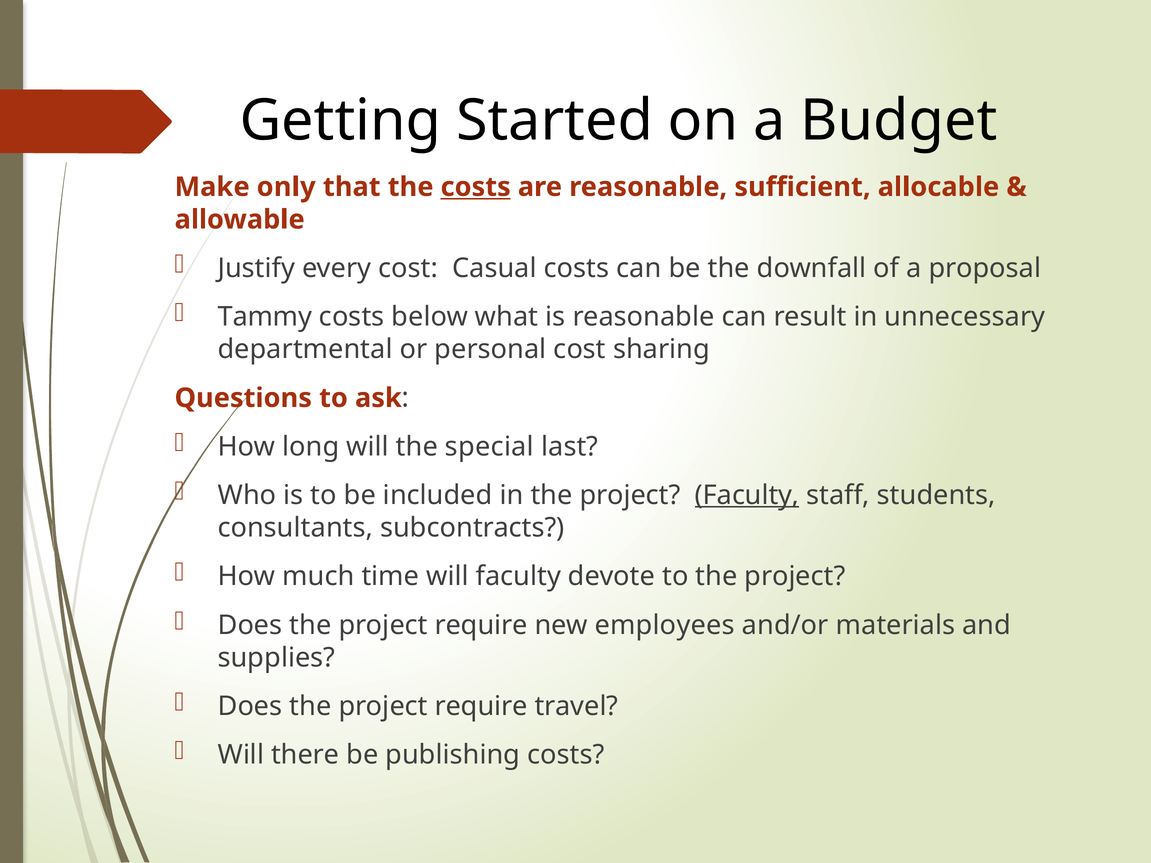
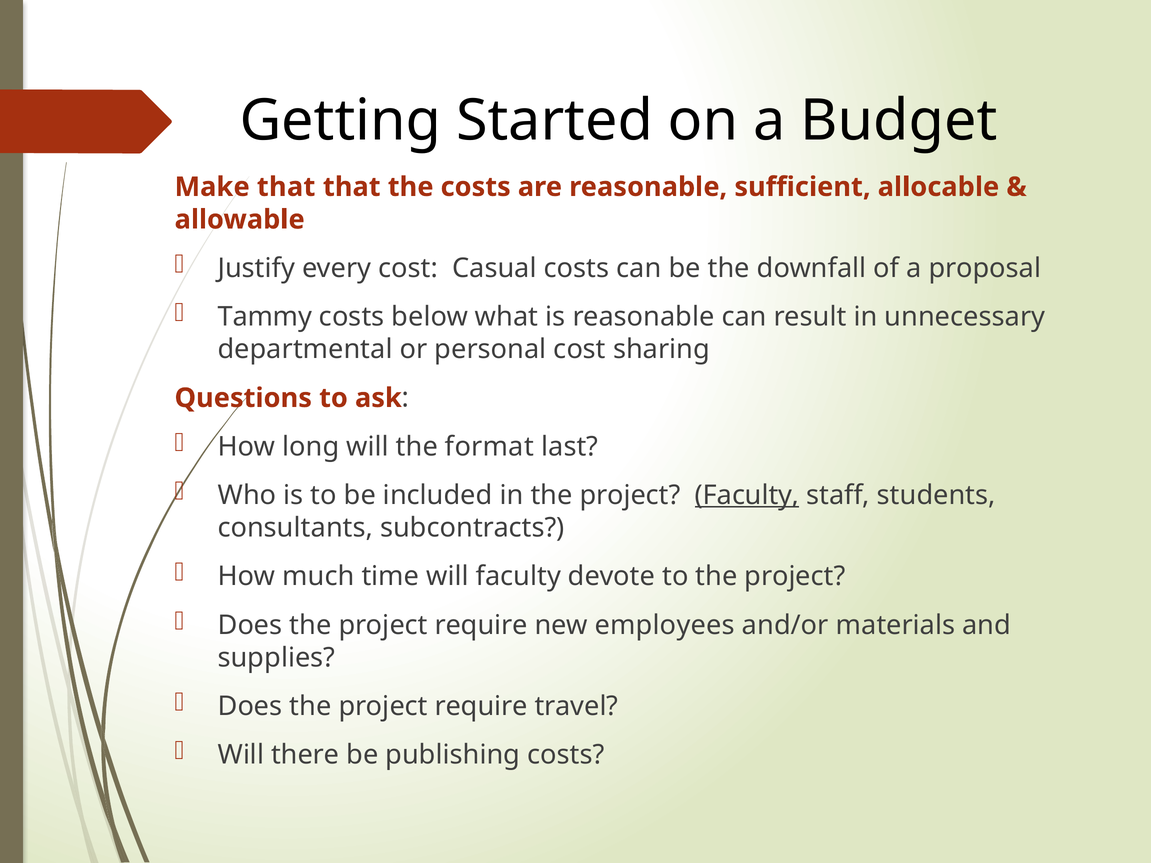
Make only: only -> that (286, 187)
costs underline: present -> none (476, 187)
special: special -> format (489, 447)
